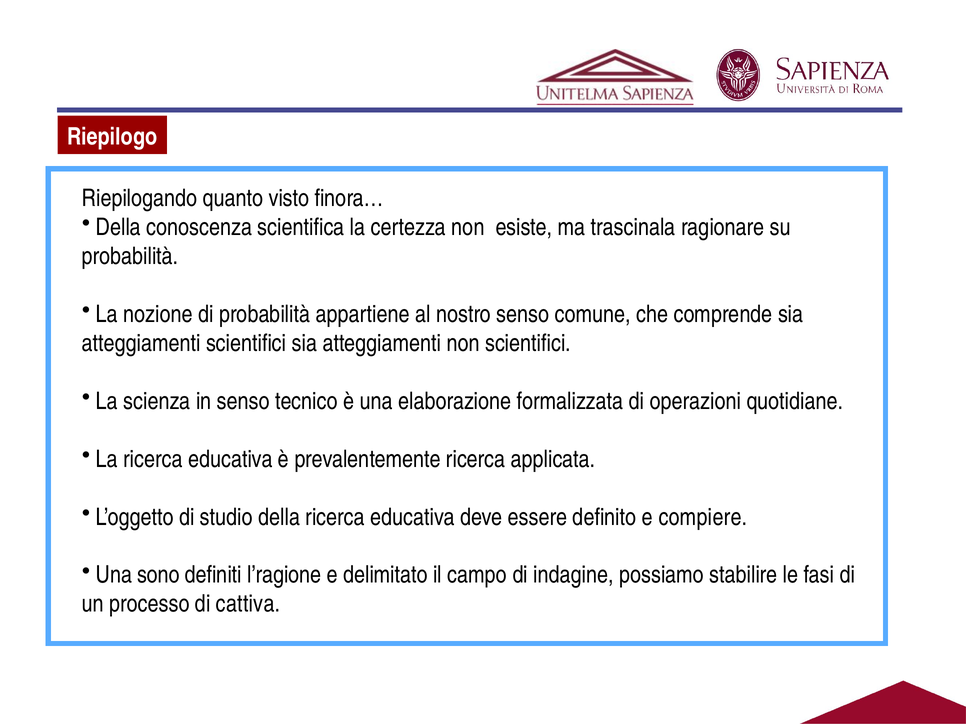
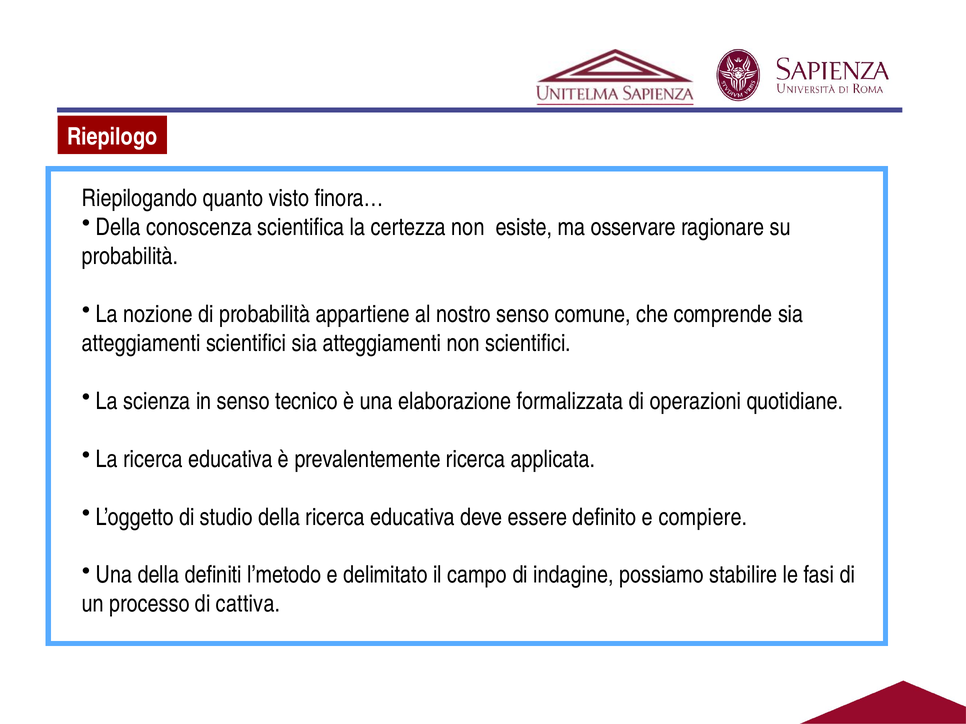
trascinala: trascinala -> osservare (633, 228)
Una sono: sono -> della (158, 575)
l’ragione: l’ragione -> l’metodo (284, 575)
